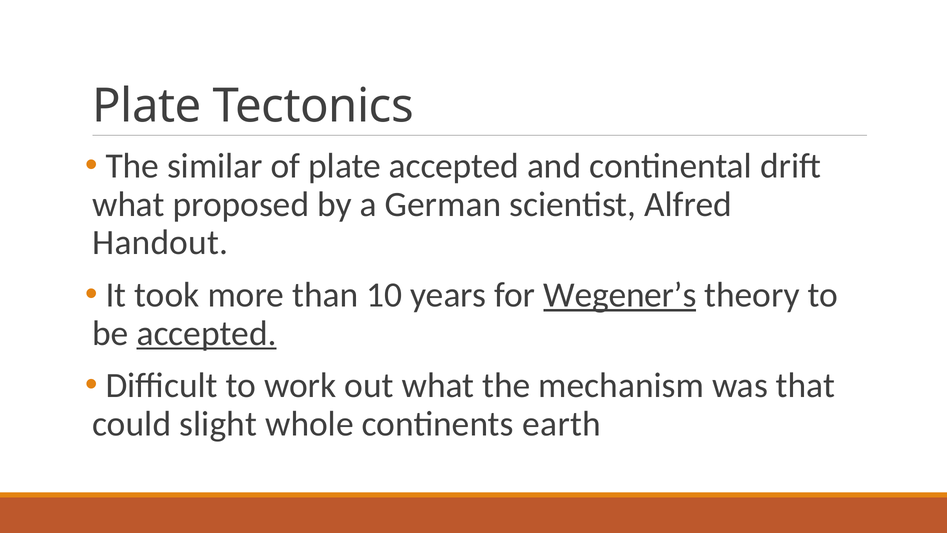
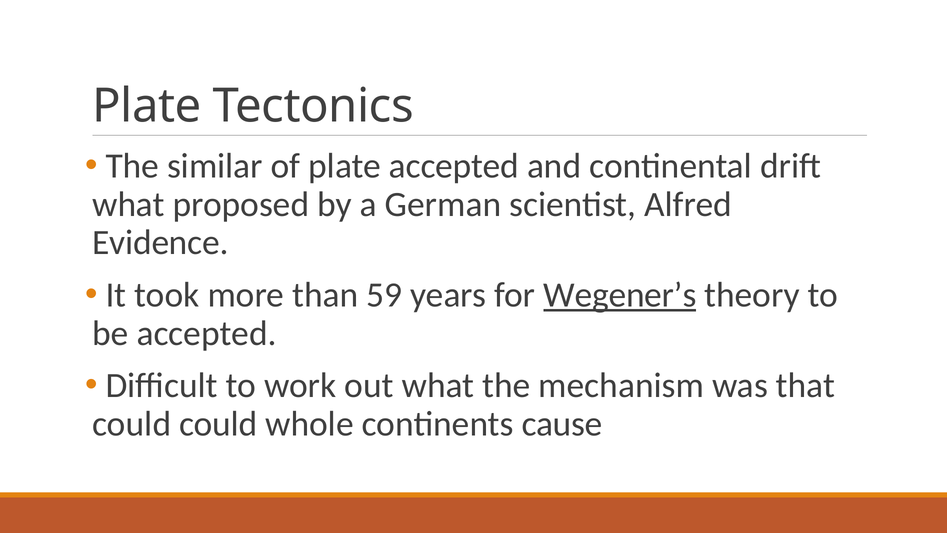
Handout: Handout -> Evidence (160, 243)
10: 10 -> 59 (384, 295)
accepted underline: present -> none (207, 333)
could slight: slight -> could (218, 424)
earth: earth -> cause (562, 424)
